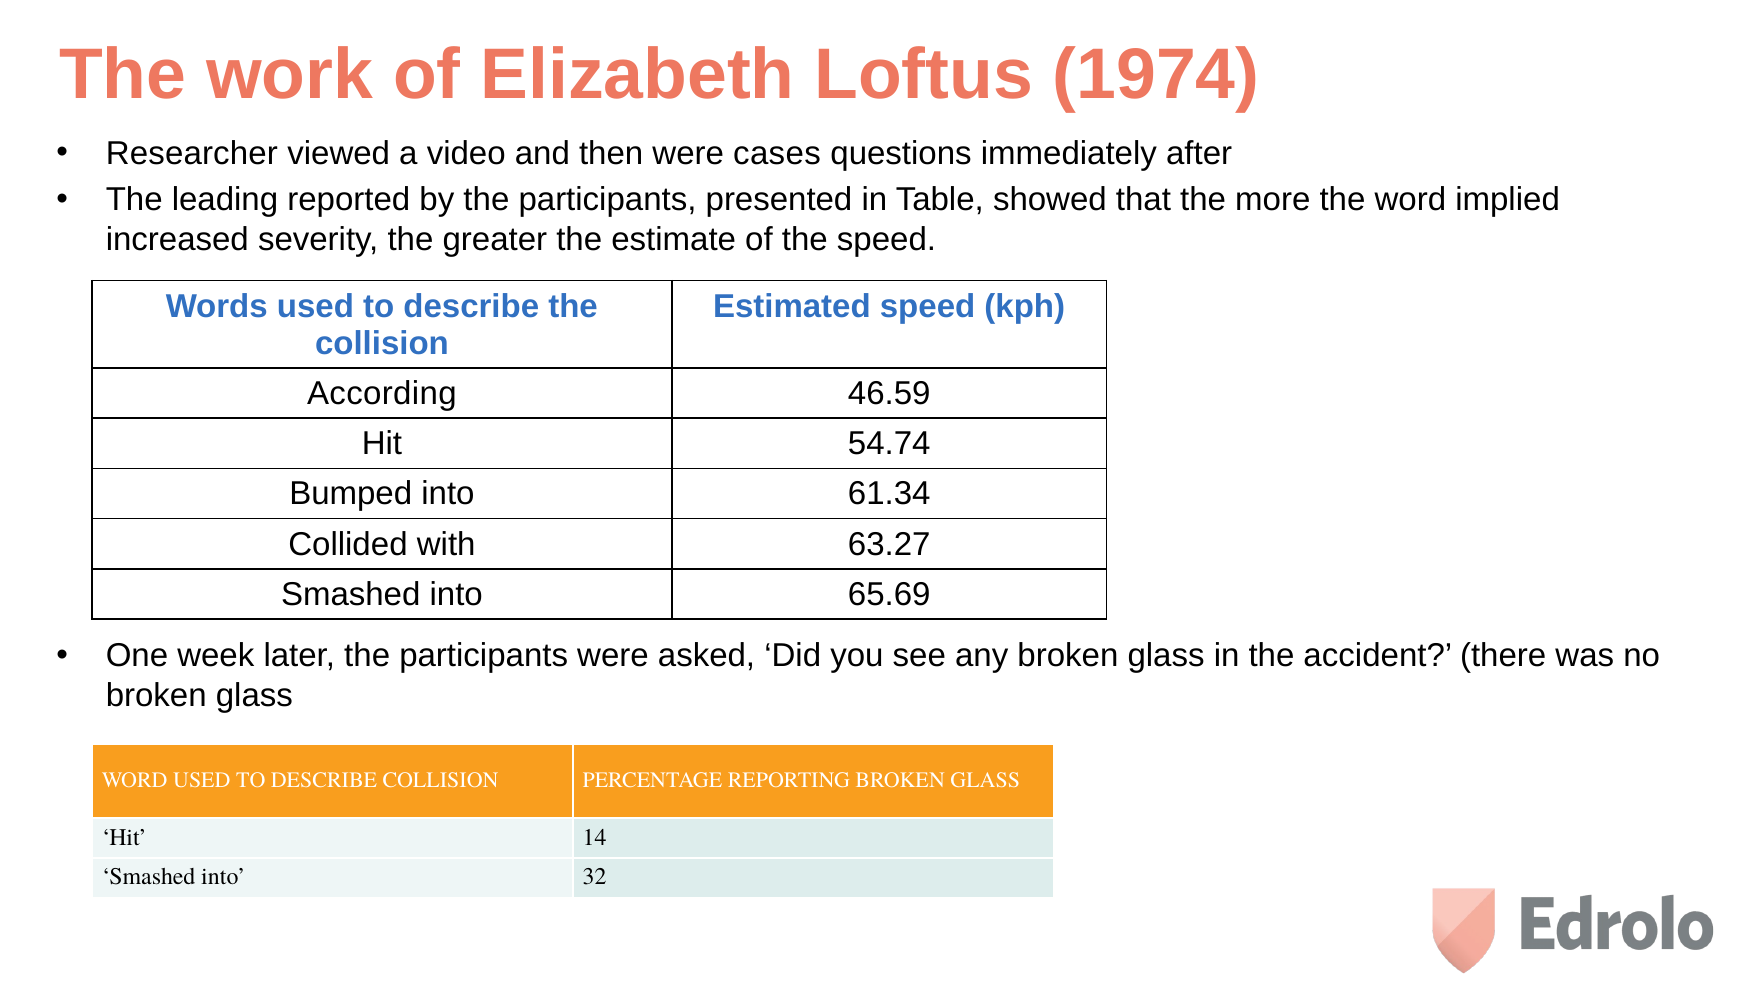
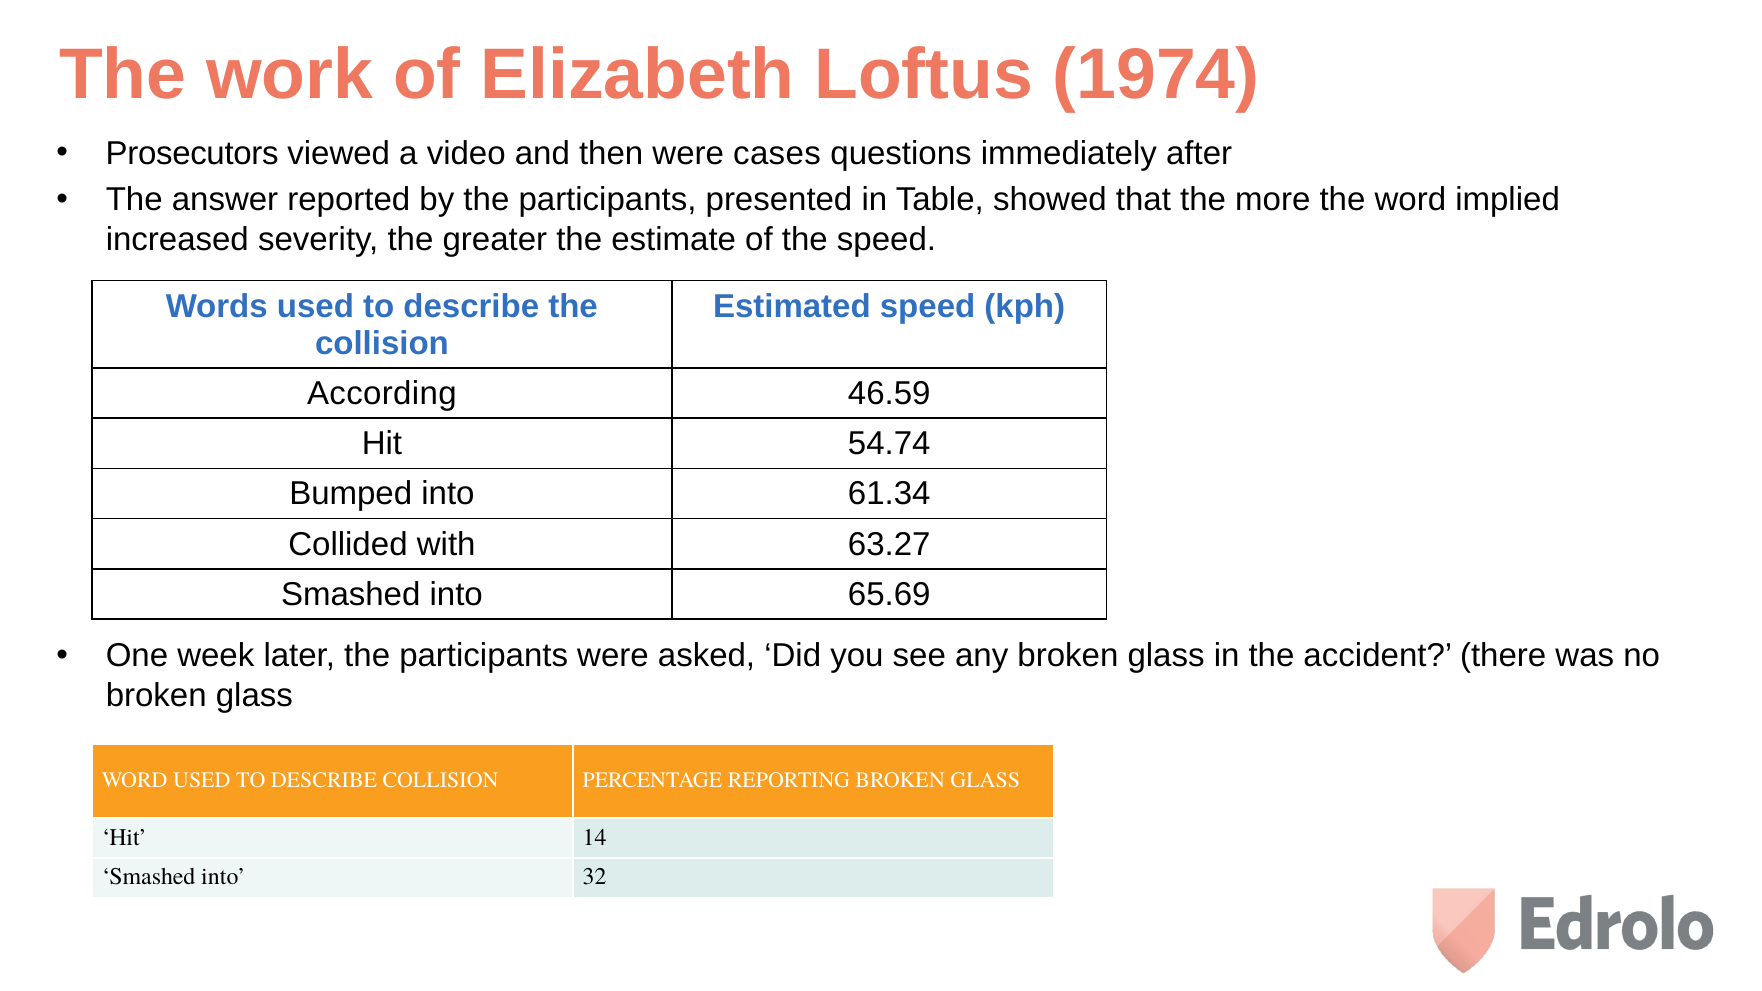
Researcher: Researcher -> Prosecutors (192, 154)
leading: leading -> answer (225, 200)
